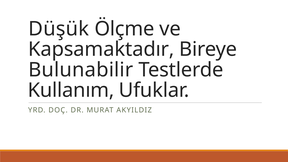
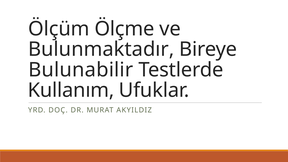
Düşük: Düşük -> Ölçüm (59, 29)
Kapsamaktadır: Kapsamaktadır -> Bulunmaktadır (101, 49)
